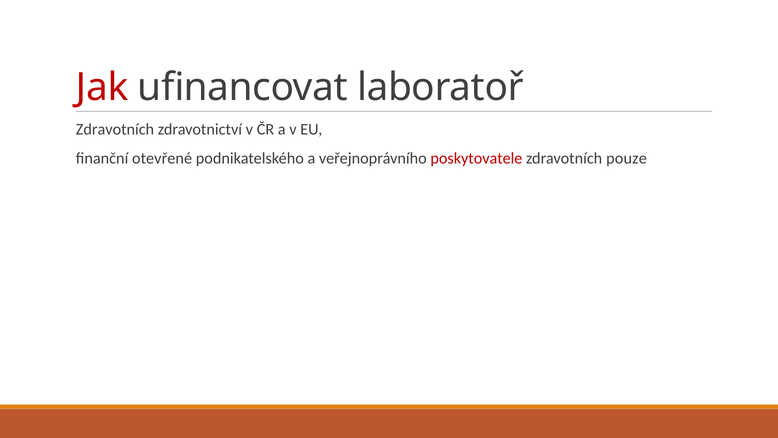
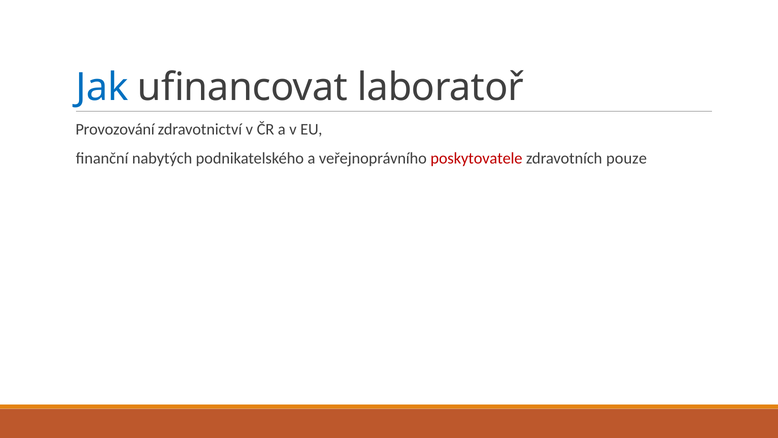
Jak colour: red -> blue (102, 87)
Zdravotních: Zdravotních -> Provozování (115, 129)
otevřené: otevřené -> nabytých (162, 158)
